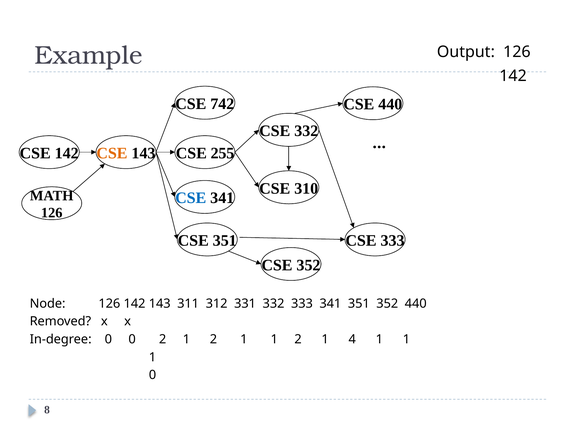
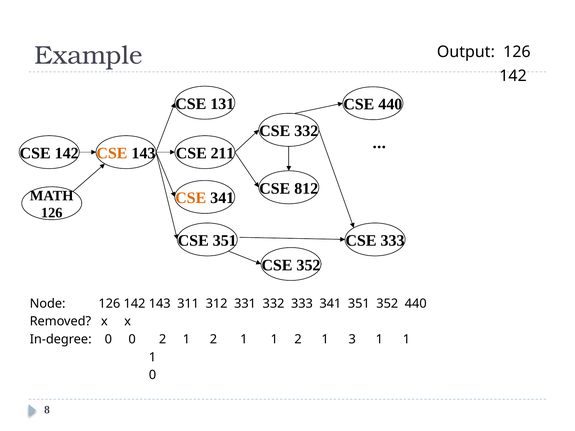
742: 742 -> 131 (222, 104)
255: 255 -> 211 (222, 153)
310: 310 -> 812 (306, 189)
CSE colour: blue -> orange (191, 198)
4: 4 -> 3 (352, 339)
